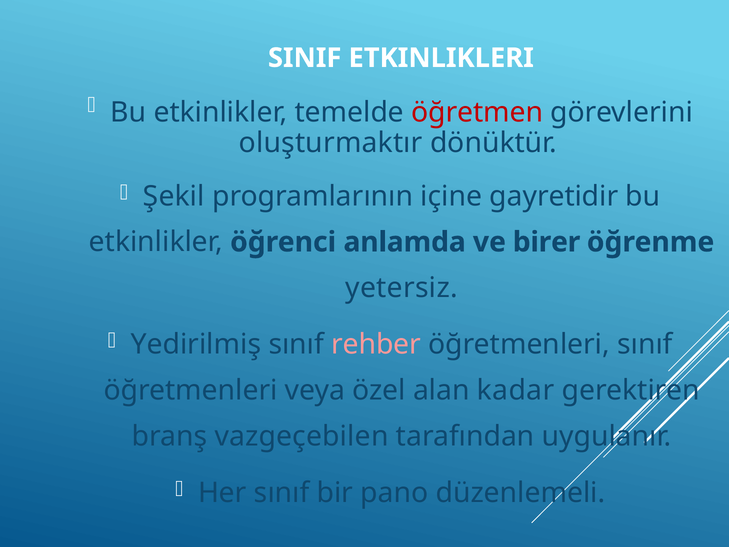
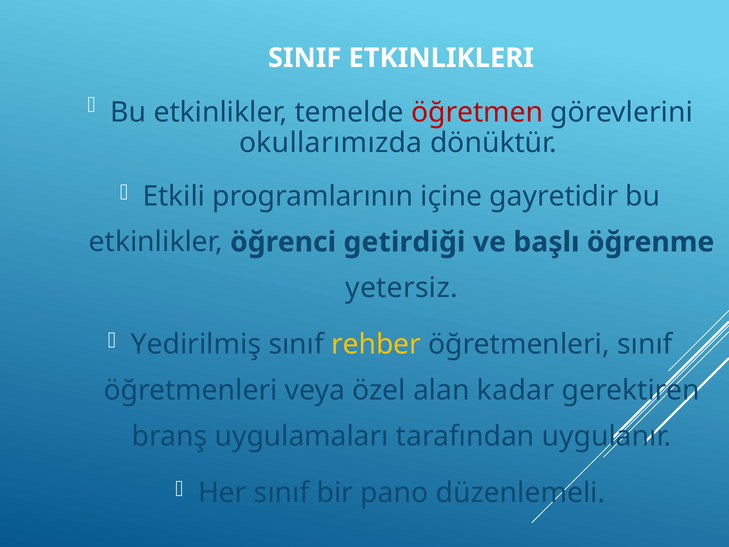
oluşturmaktır: oluşturmaktır -> okullarımızda (331, 143)
Şekil: Şekil -> Etkili (174, 196)
anlamda: anlamda -> getirdiği (404, 242)
birer: birer -> başlı (546, 242)
rehber colour: pink -> yellow (376, 344)
vazgeçebilen: vazgeçebilen -> uygulamaları (302, 436)
